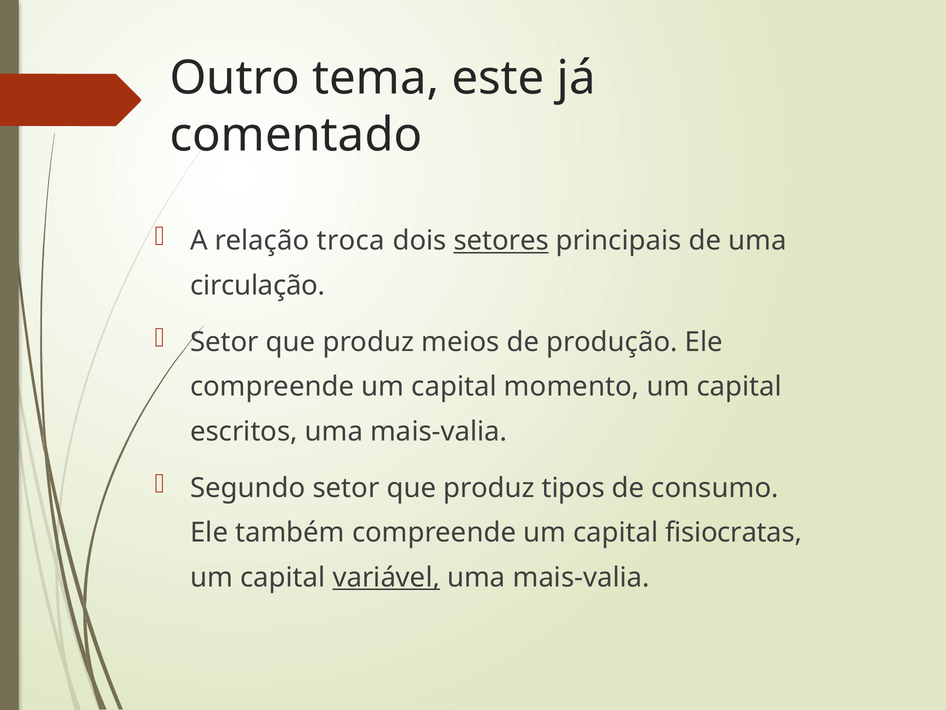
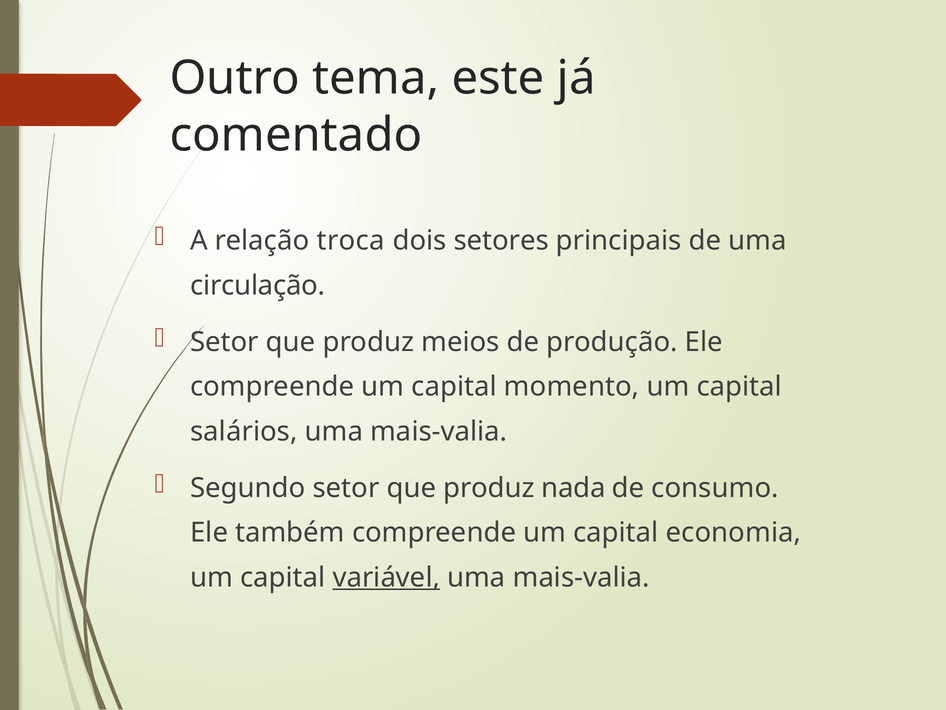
setores underline: present -> none (501, 241)
escritos: escritos -> salários (244, 431)
tipos: tipos -> nada (573, 488)
fisiocratas: fisiocratas -> economia (733, 532)
